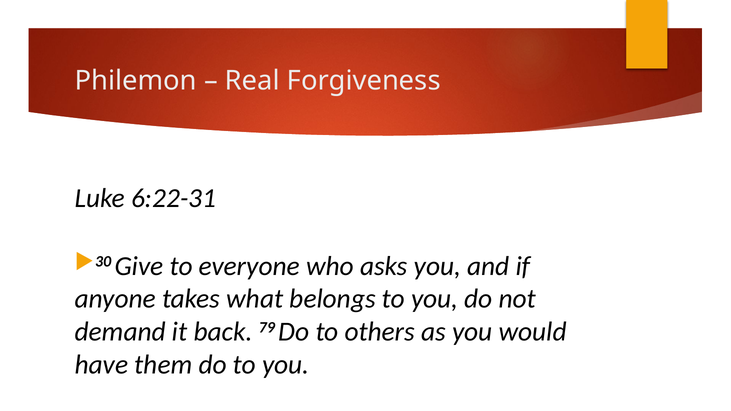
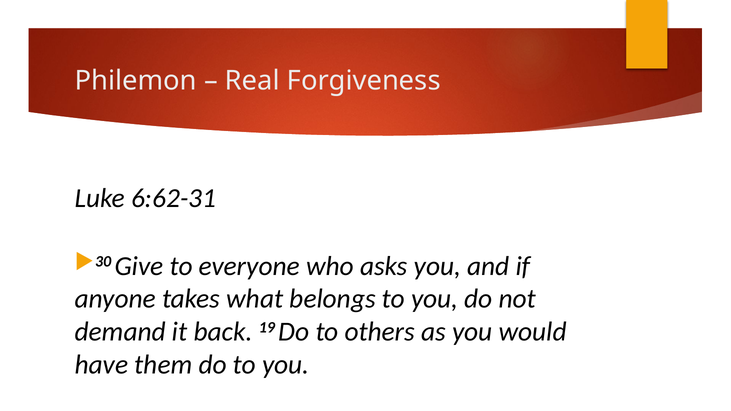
6:22-31: 6:22-31 -> 6:62-31 (174, 198)
79: 79 -> 19 (267, 328)
